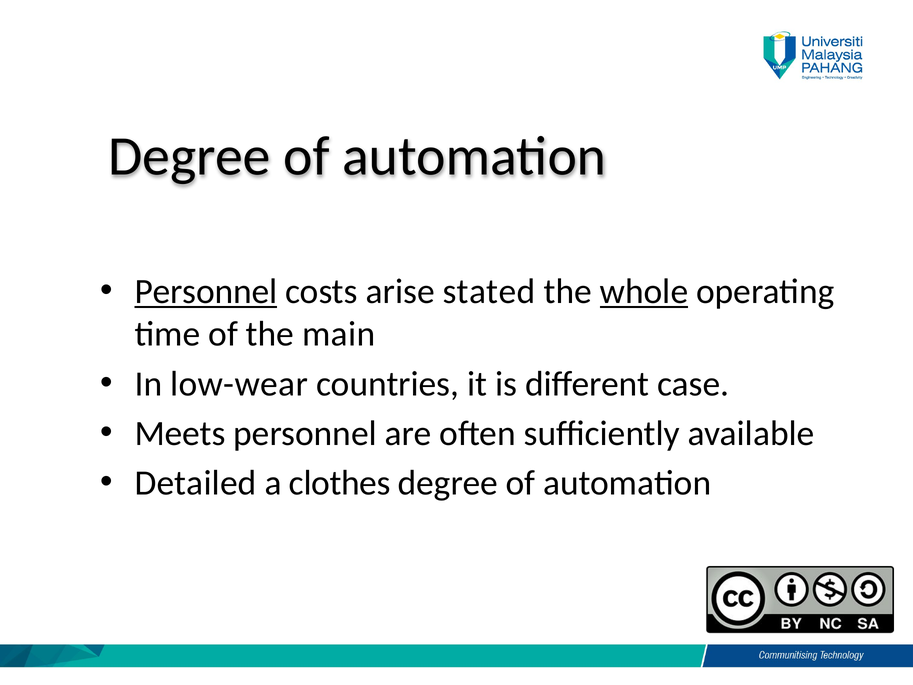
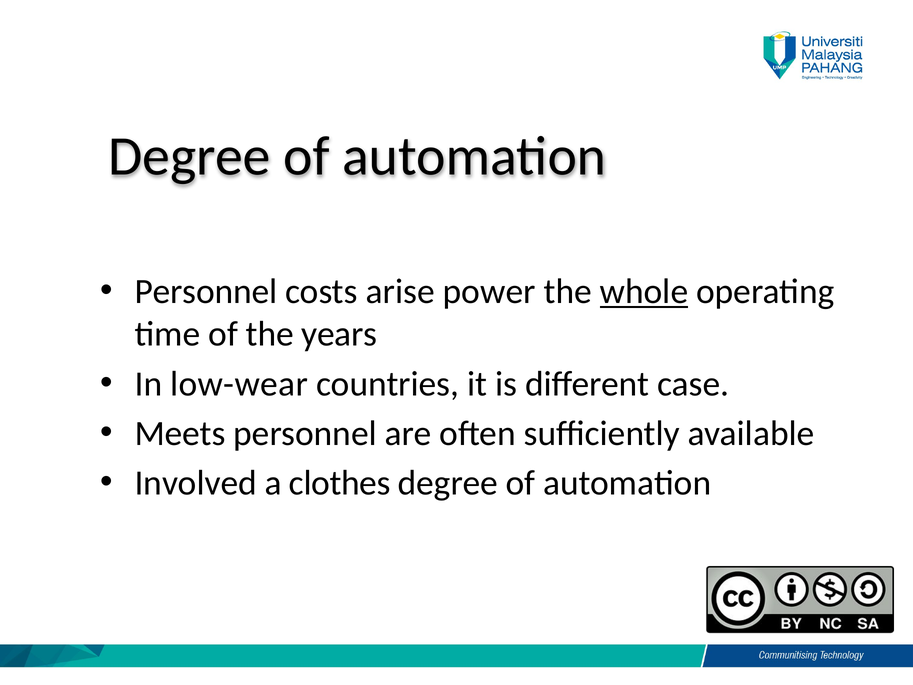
Personnel underline: present -> none (206, 292)
stated: stated -> power (489, 292)
main: main -> years (339, 334)
Detailed: Detailed -> Involved (196, 483)
